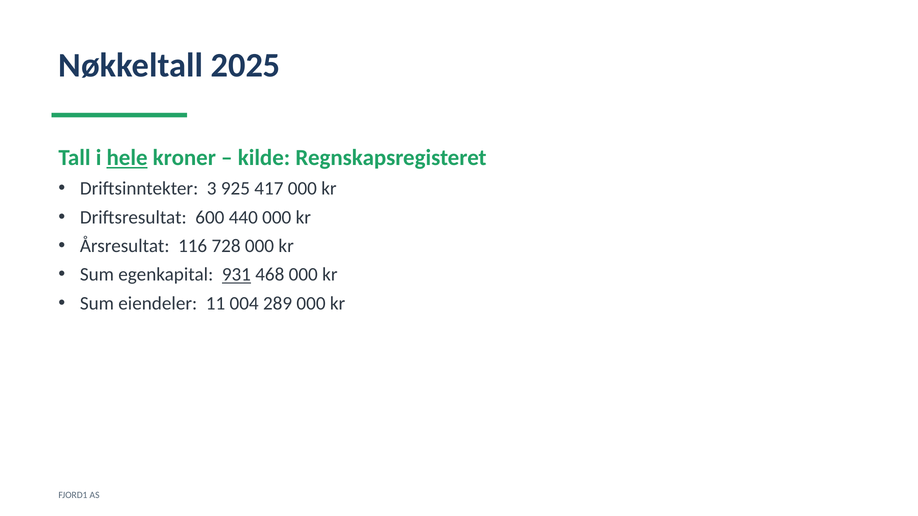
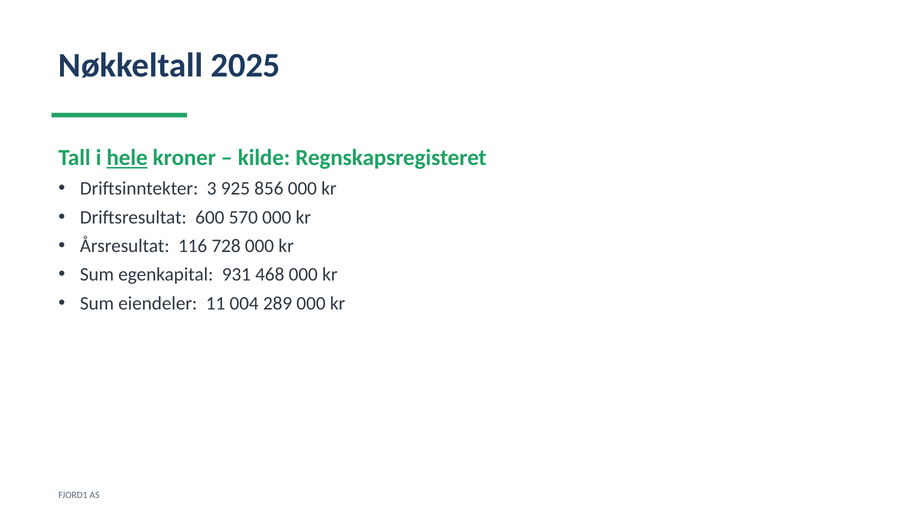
417: 417 -> 856 (269, 189)
440: 440 -> 570 (243, 217)
931 underline: present -> none (236, 275)
